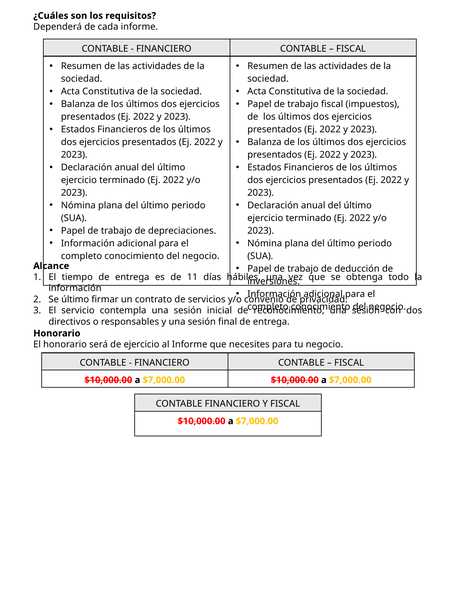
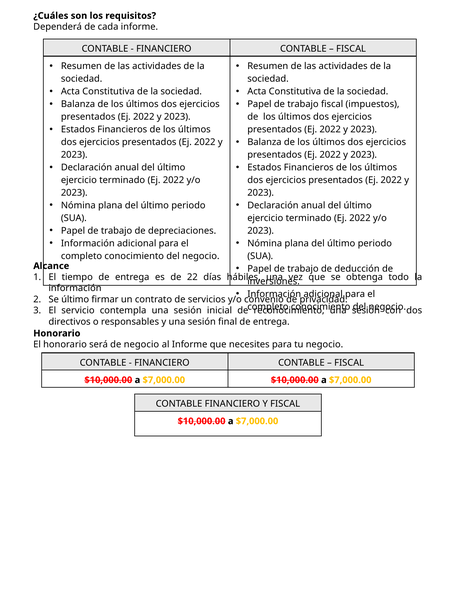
11: 11 -> 22 (192, 277)
de ejercicio: ejercicio -> negocio (141, 345)
